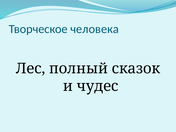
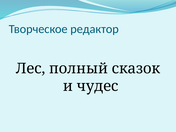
человека: человека -> редактор (95, 29)
